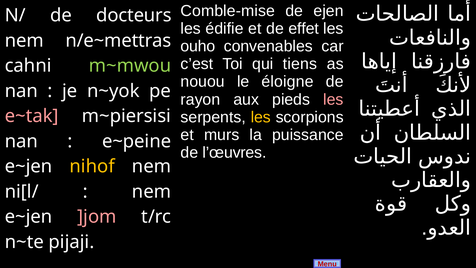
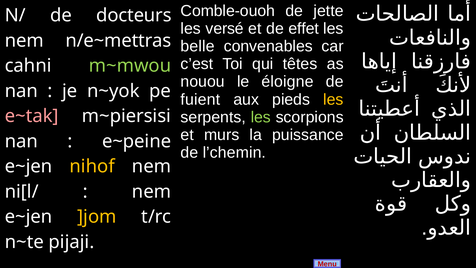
Comble-mise: Comble-mise -> Comble-ouoh (228, 11)
ejen: ejen -> jette (329, 11)
édifie: édifie -> versé (225, 29)
ouho: ouho -> belle (198, 46)
tiens: tiens -> têtes (300, 64)
rayon: rayon -> fuient (200, 99)
les colour: pink -> yellow (333, 99)
les colour: yellow -> light green (261, 117)
l’œuvres: l’œuvres -> l’chemin (234, 152)
]jom colour: pink -> yellow (97, 217)
